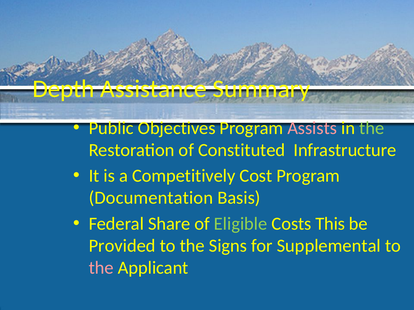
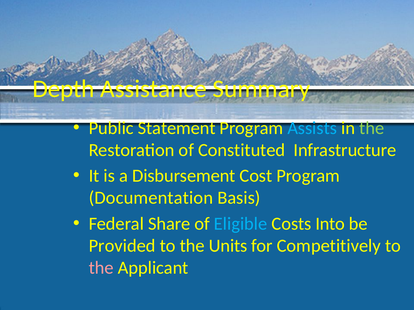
Objectives: Objectives -> Statement (177, 128)
Assists colour: pink -> light blue (312, 128)
Competitively: Competitively -> Disbursement (184, 176)
Eligible colour: light green -> light blue (241, 224)
This: This -> Into (330, 224)
Signs: Signs -> Units (228, 246)
Supplemental: Supplemental -> Competitively (329, 246)
